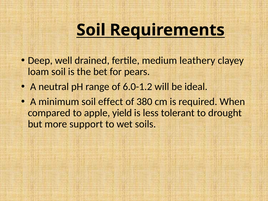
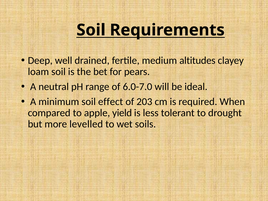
leathery: leathery -> altitudes (197, 60)
6.0-1.2: 6.0-1.2 -> 6.0-7.0 (137, 87)
380: 380 -> 203 (144, 102)
support: support -> levelled (86, 124)
